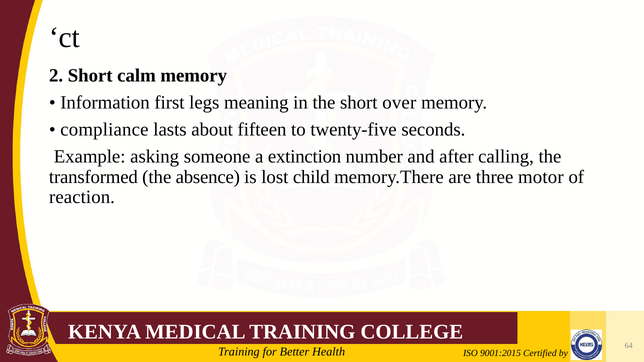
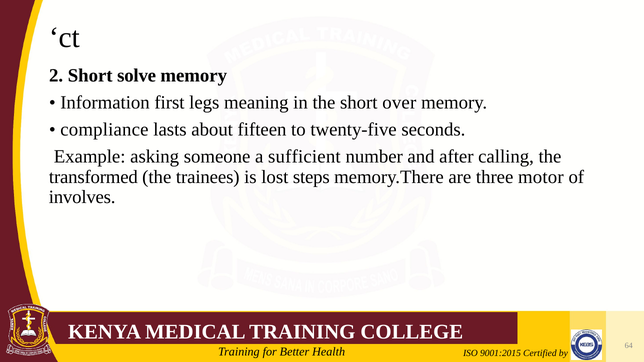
calm: calm -> solve (137, 76)
extinction: extinction -> sufficient (304, 157)
absence: absence -> trainees (208, 177)
child: child -> steps (311, 177)
reaction: reaction -> involves (82, 197)
